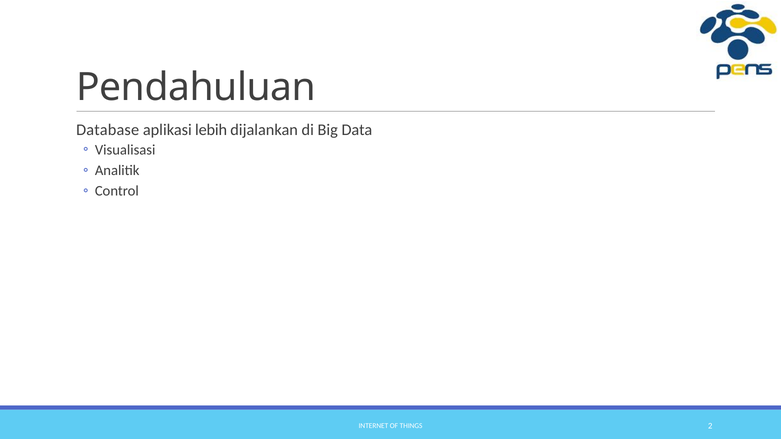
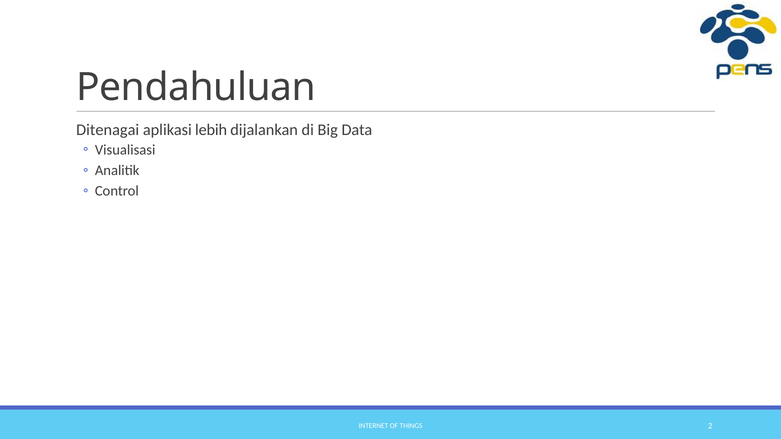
Database: Database -> Ditenagai (108, 130)
